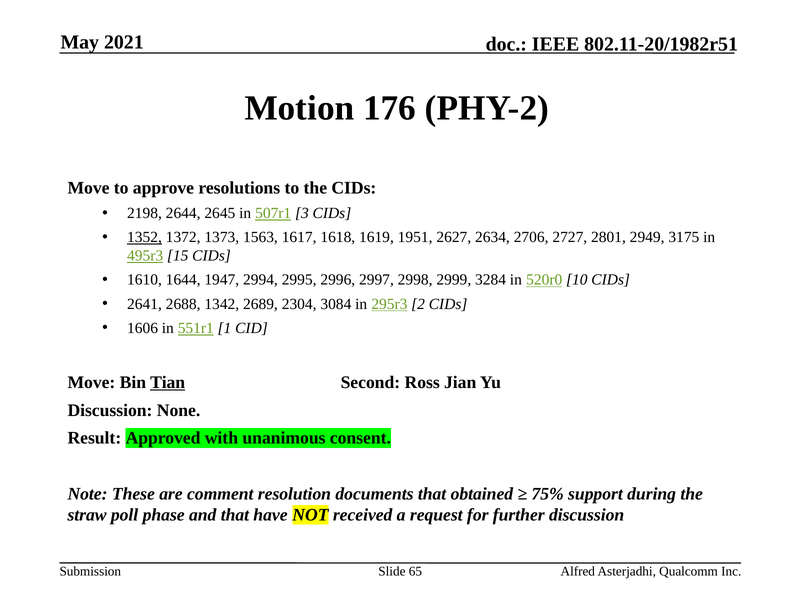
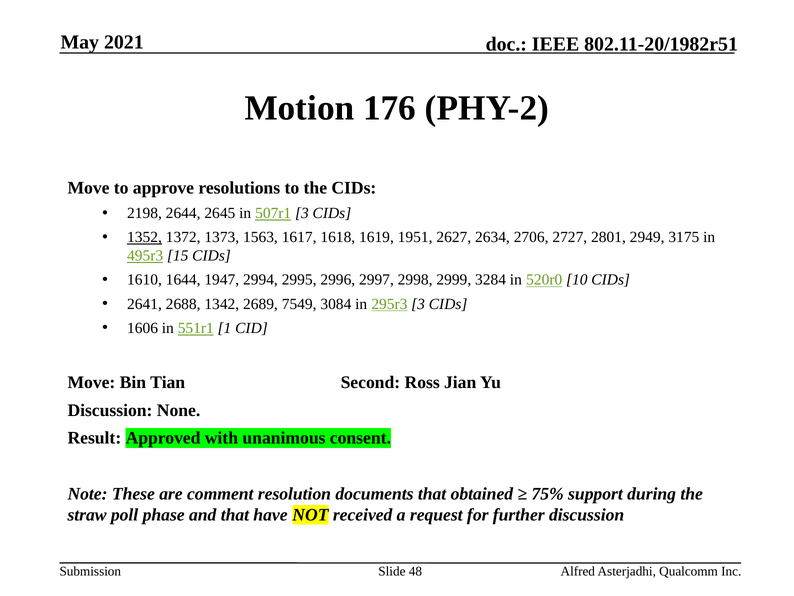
2304: 2304 -> 7549 (299, 304)
295r3 2: 2 -> 3 (418, 304)
Tian underline: present -> none (168, 382)
65: 65 -> 48 (415, 571)
